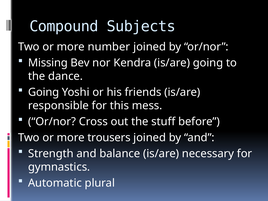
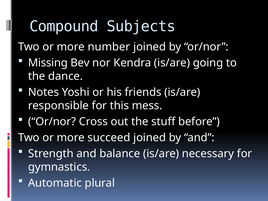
Going: Going -> Notes (44, 92)
trousers: trousers -> succeed (109, 138)
